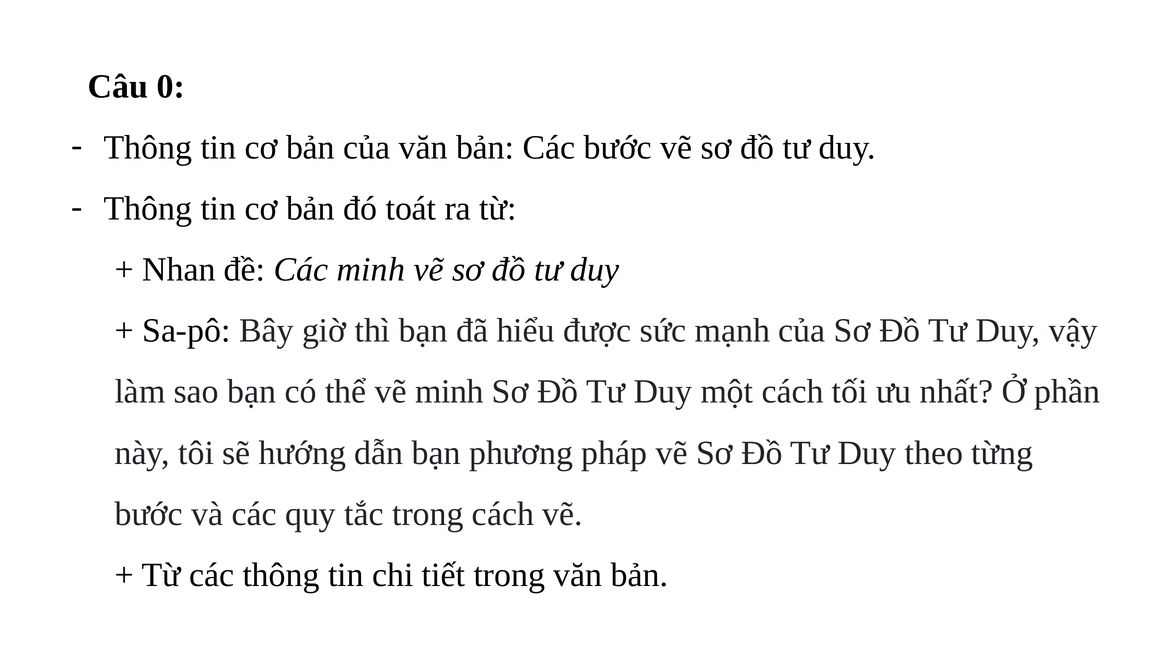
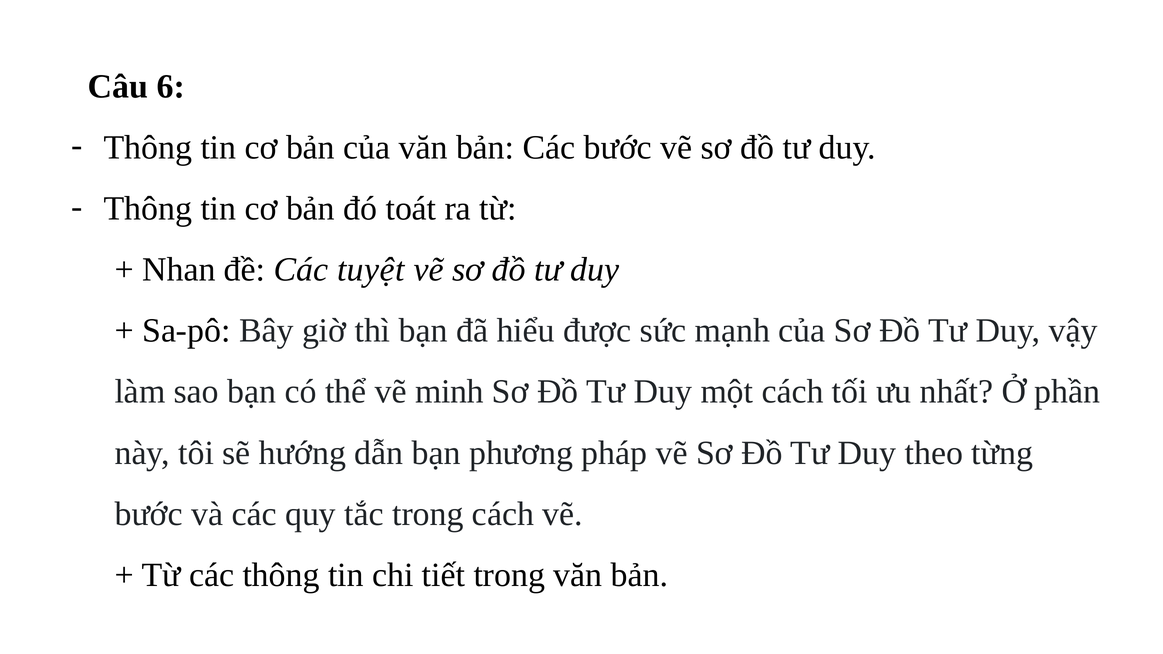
0: 0 -> 6 (171, 86)
Các minh: minh -> tuyệt (371, 270)
